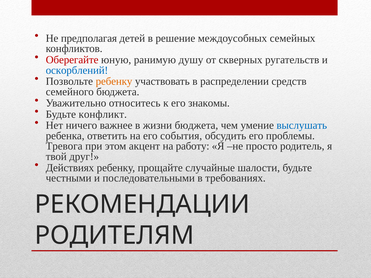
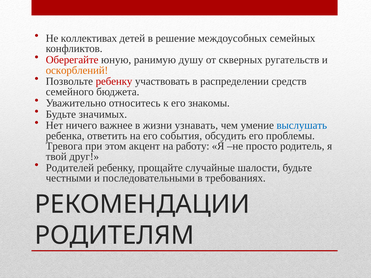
предполагая: предполагая -> коллективах (89, 38)
оскорблений colour: blue -> orange (77, 70)
ребенку colour: orange -> red (114, 81)
конфликт: конфликт -> значимых (103, 114)
жизни бюджета: бюджета -> узнавать (196, 125)
Действиях: Действиях -> Родителей (70, 168)
